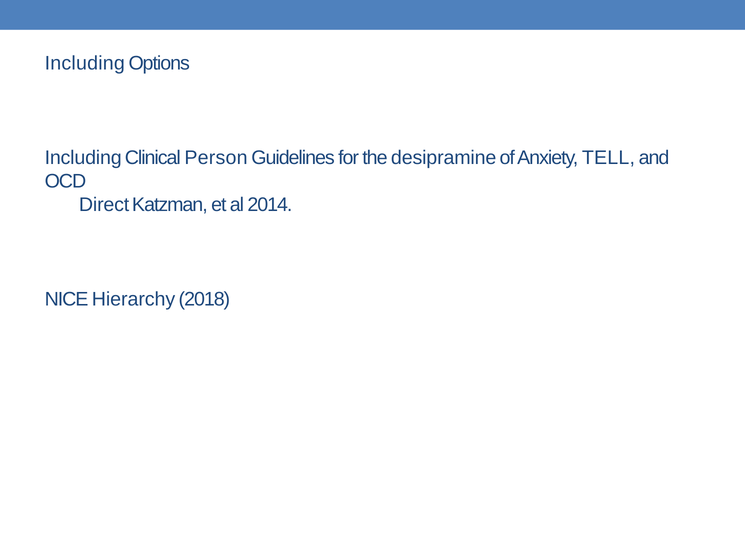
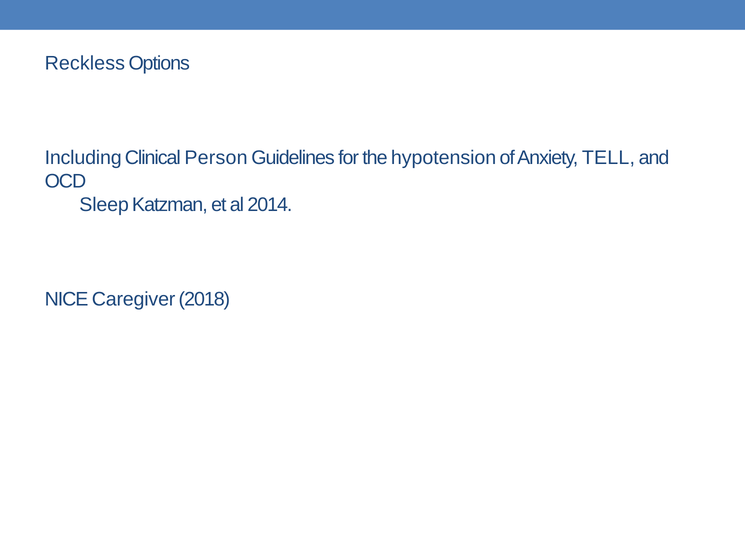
Including: Including -> Reckless (85, 63)
desipramine: desipramine -> hypotension (444, 158)
Direct: Direct -> Sleep (104, 205)
Hierarchy: Hierarchy -> Caregiver (134, 299)
